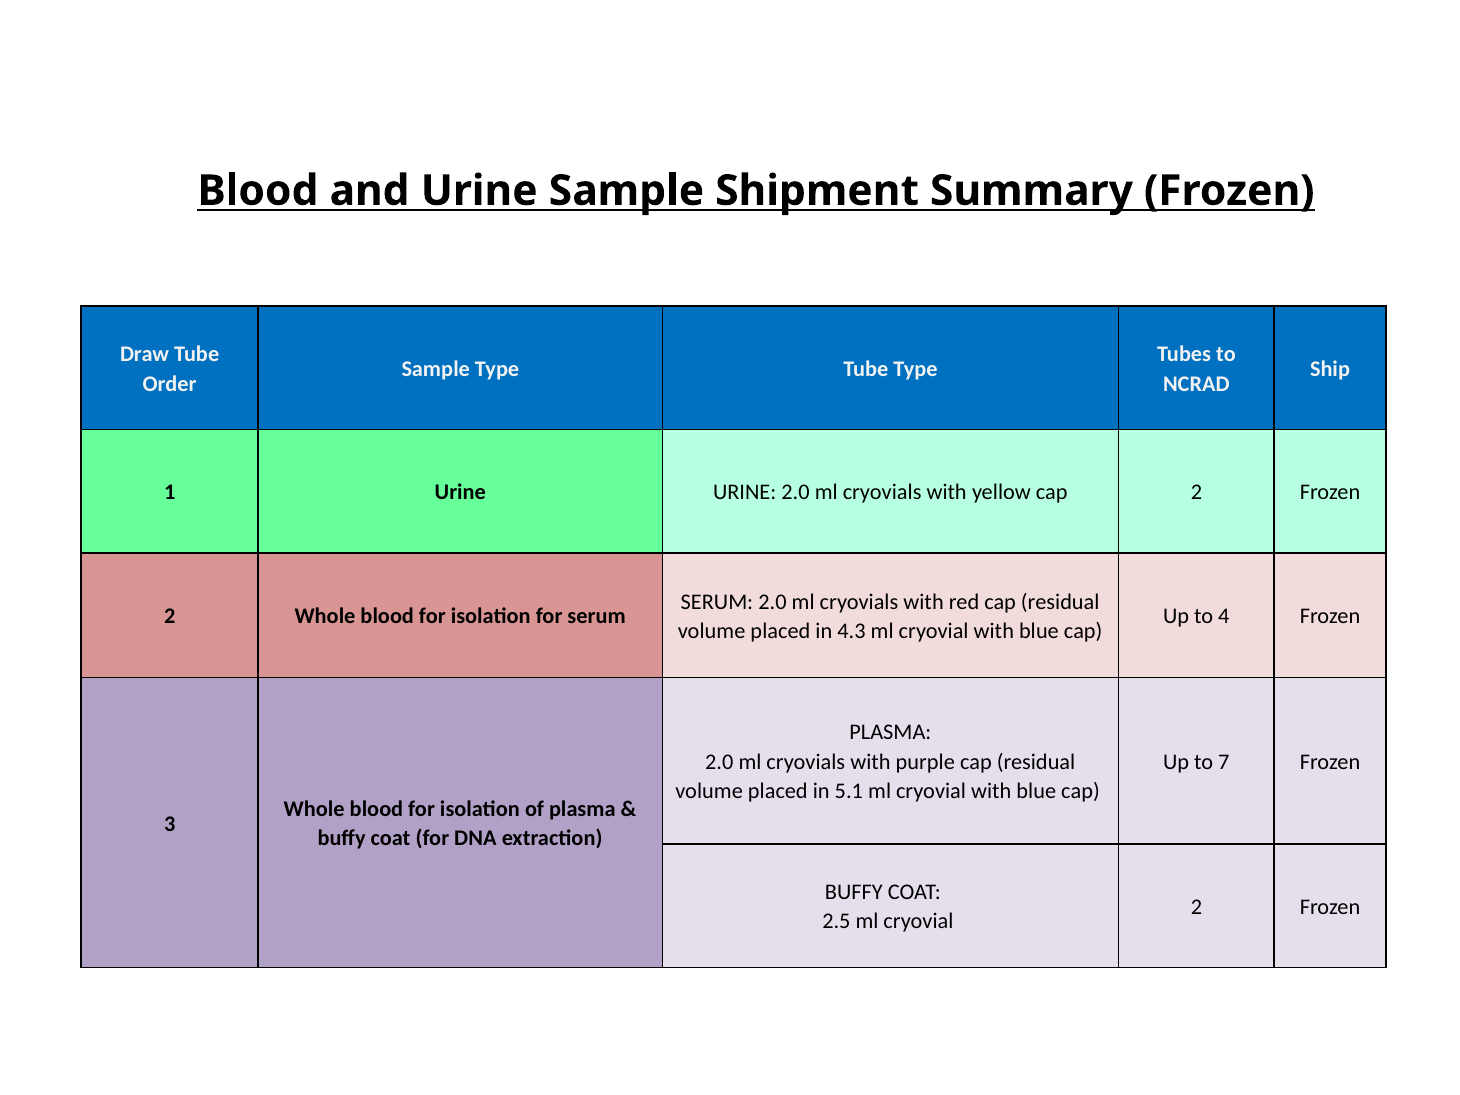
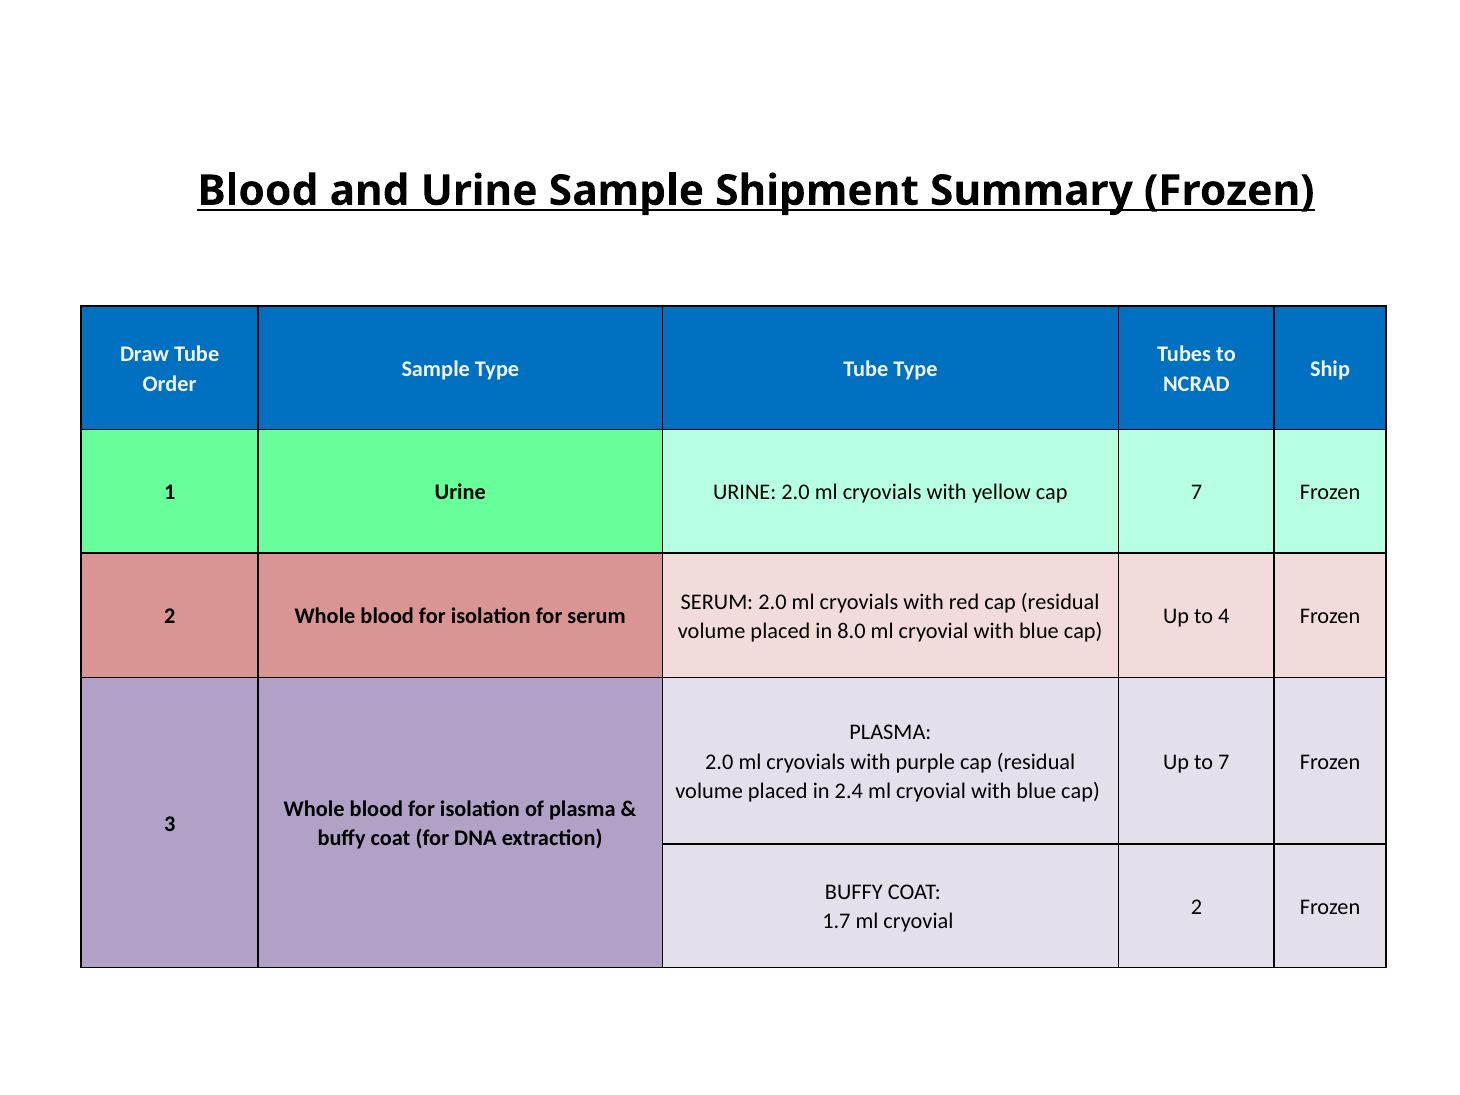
cap 2: 2 -> 7 (1196, 493)
4.3: 4.3 -> 8.0 (851, 631)
5.1: 5.1 -> 2.4 (849, 791)
2.5: 2.5 -> 1.7 (836, 922)
